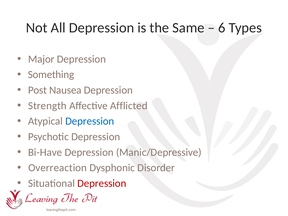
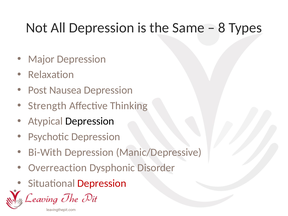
6: 6 -> 8 (222, 28)
Something: Something -> Relaxation (51, 75)
Afflicted: Afflicted -> Thinking (129, 106)
Depression colour: blue -> black (90, 121)
Bi-Have: Bi-Have -> Bi-With (45, 152)
